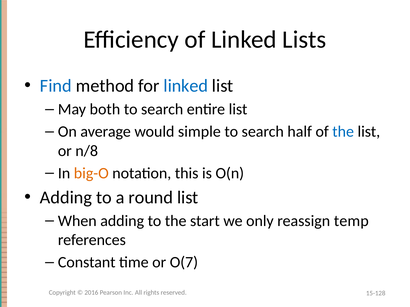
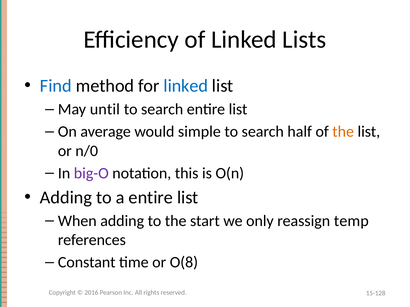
both: both -> until (105, 110)
the colour: blue -> orange (343, 132)
n/8: n/8 -> n/0 (87, 151)
big-O colour: orange -> purple (91, 173)
a round: round -> entire (151, 198)
O(7: O(7 -> O(8 (184, 263)
